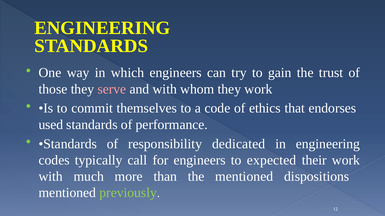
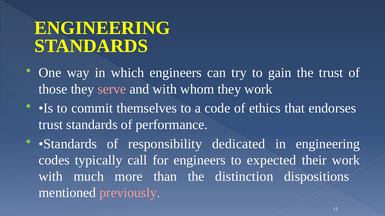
used: used -> trust (51, 125)
the mentioned: mentioned -> distinction (244, 177)
previously colour: light green -> pink (128, 193)
